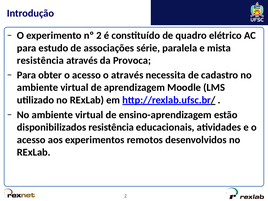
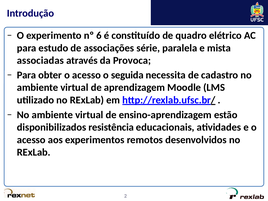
nº 2: 2 -> 6 (99, 36)
resistência: resistência -> associadas (40, 60)
o através: através -> seguida (127, 75)
